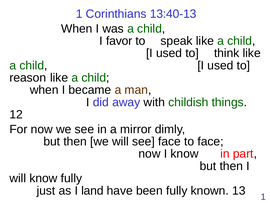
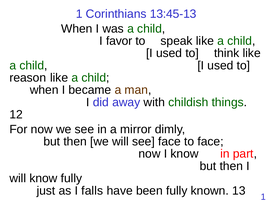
13:40-13: 13:40-13 -> 13:45-13 (173, 14)
land: land -> falls (92, 190)
